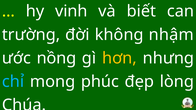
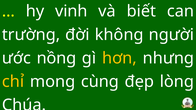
nhậm: nhậm -> người (171, 35)
chỉ colour: light blue -> yellow (13, 82)
phúc: phúc -> cùng (100, 82)
